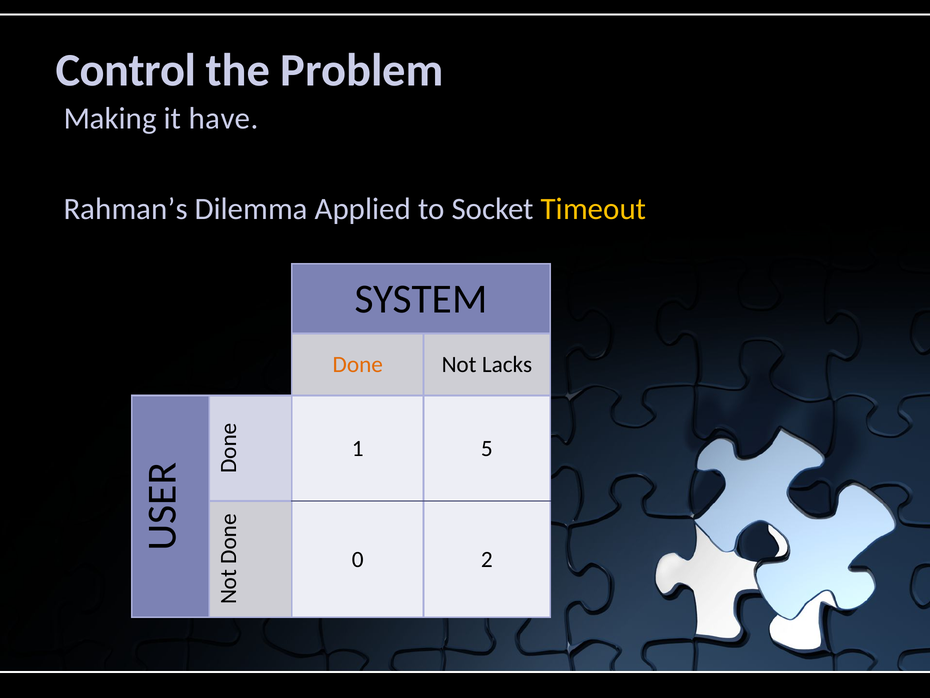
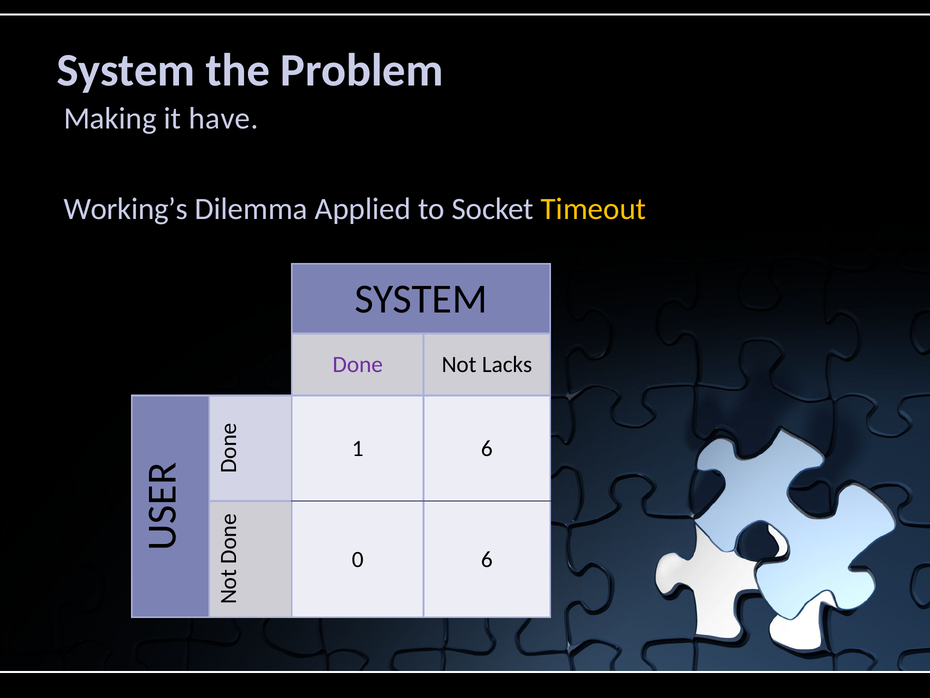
Control: Control -> System (126, 71)
Rahman’s: Rahman’s -> Working’s (126, 209)
Done colour: orange -> purple (358, 365)
1 5: 5 -> 6 (487, 448)
0 2: 2 -> 6 (487, 559)
